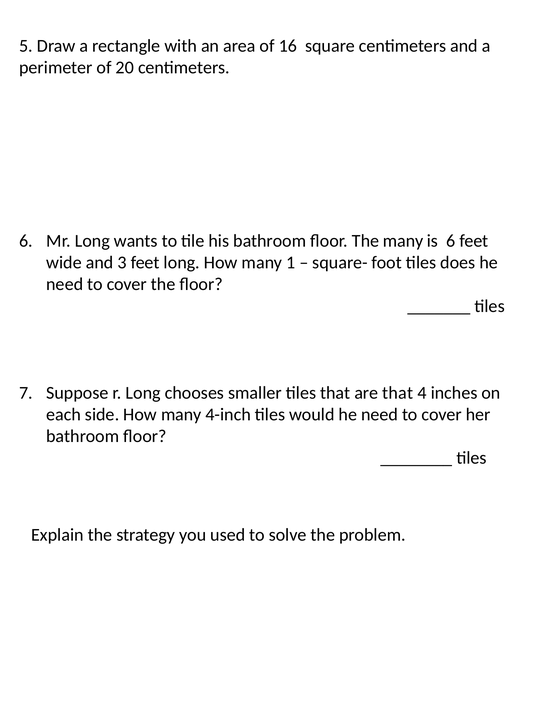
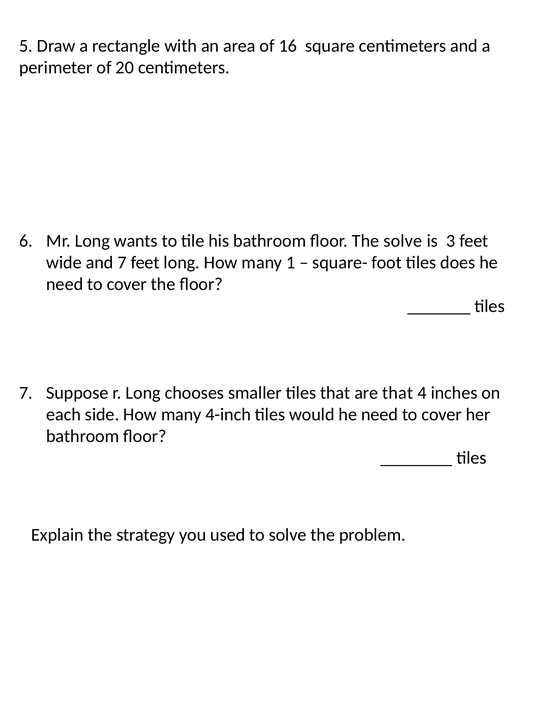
The many: many -> solve (403, 241)
is 6: 6 -> 3 (451, 241)
and 3: 3 -> 7 (122, 263)
